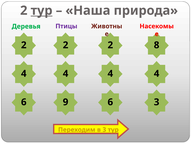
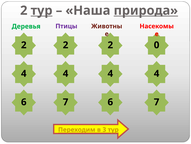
природа underline: none -> present (146, 10)
8: 8 -> 0 (157, 45)
9: 9 -> 7 (66, 102)
3: 3 -> 7 (157, 102)
